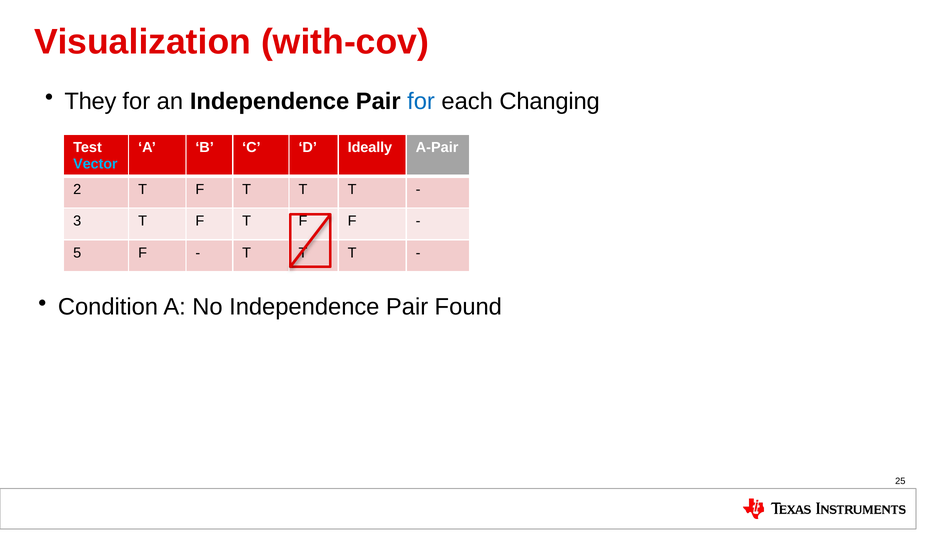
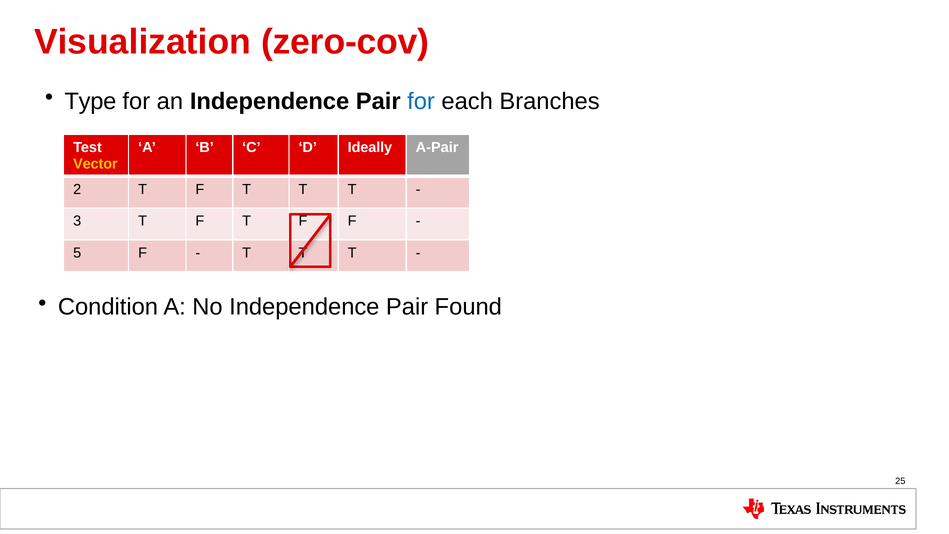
with-cov: with-cov -> zero-cov (345, 42)
They: They -> Type (90, 101)
Changing: Changing -> Branches (550, 101)
Vector colour: light blue -> yellow (95, 164)
